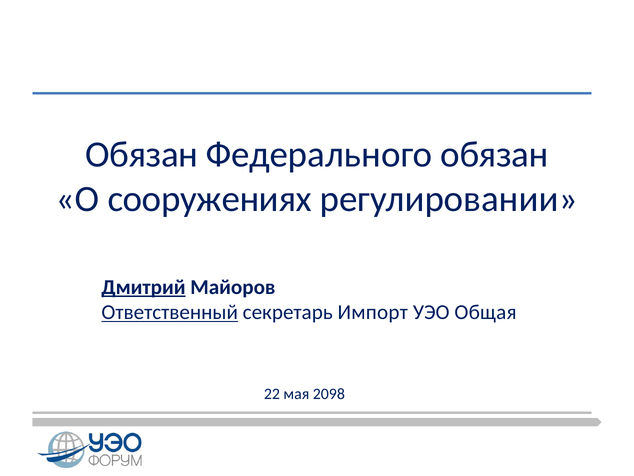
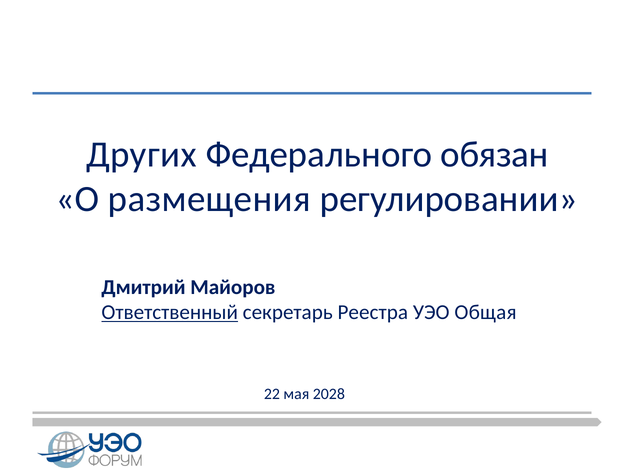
Обязан: Обязан -> Других (141, 154)
сооружениях: сооружениях -> размещения (209, 199)
Дмитрий underline: present -> none (143, 287)
Импорт: Импорт -> Реестра (373, 312)
2098: 2098 -> 2028 (329, 393)
